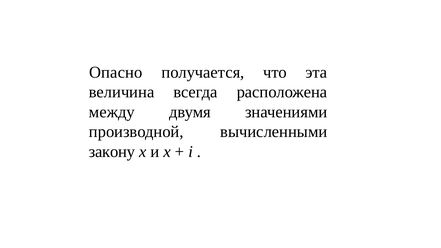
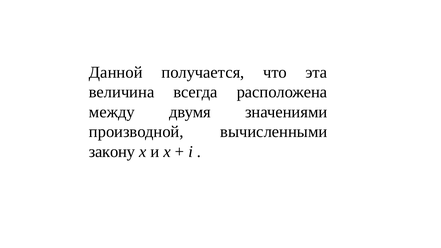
Опасно: Опасно -> Данной (116, 72)
